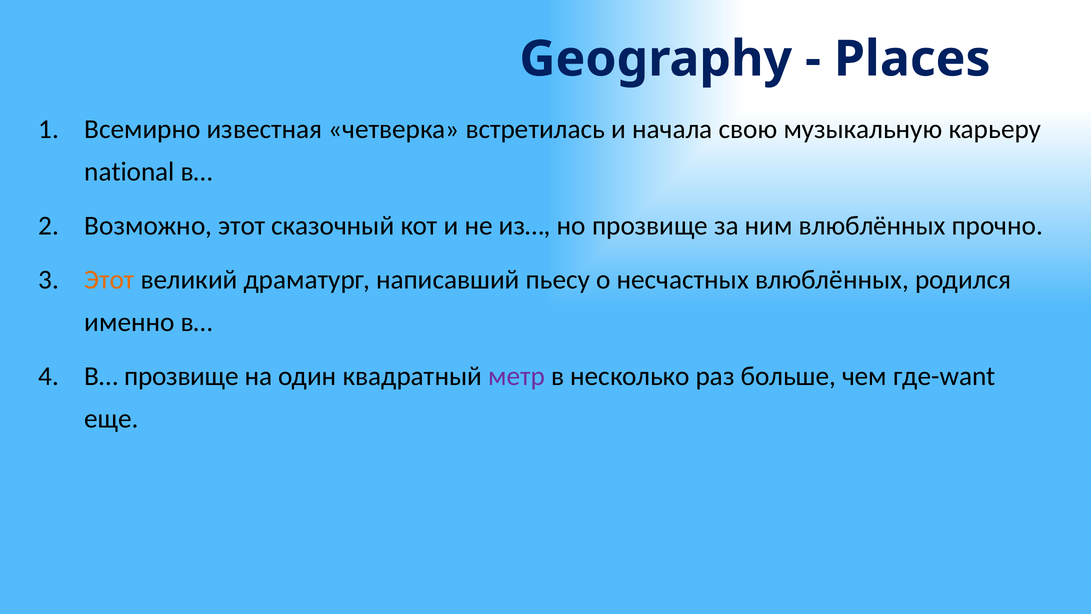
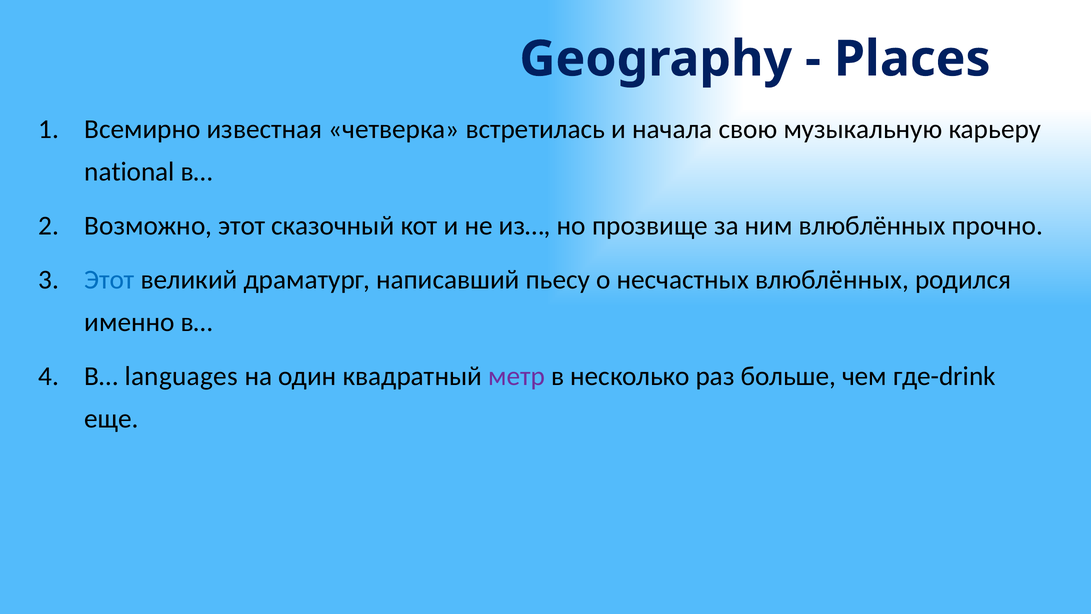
Этот colour: orange -> blue (109, 280)
В… прозвище: прозвище -> languages (181, 376)
где-want: где-want -> где-drink (944, 376)
